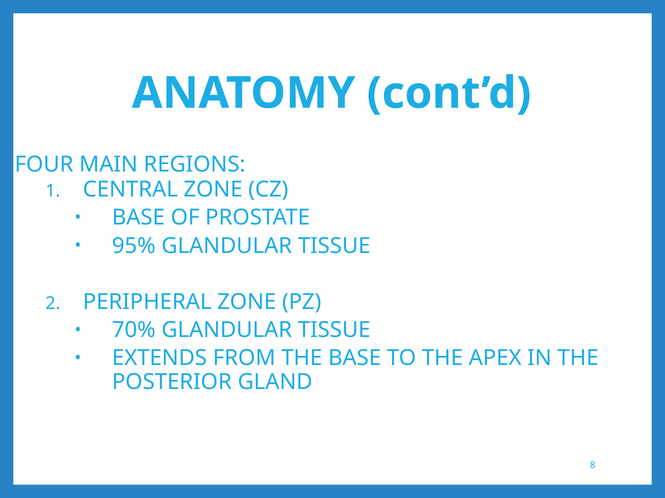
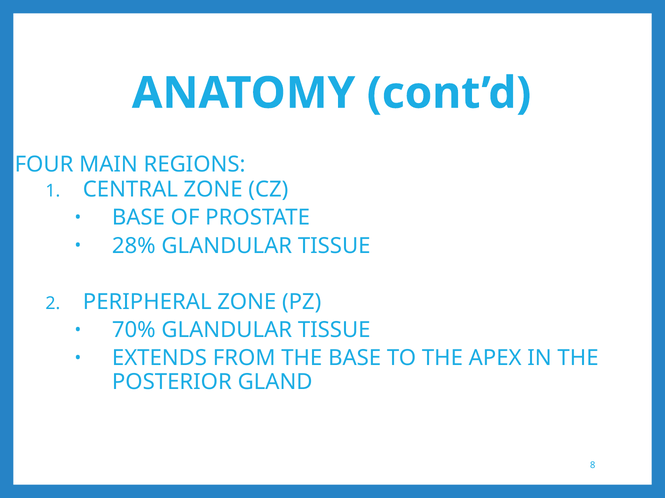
95%: 95% -> 28% (134, 246)
